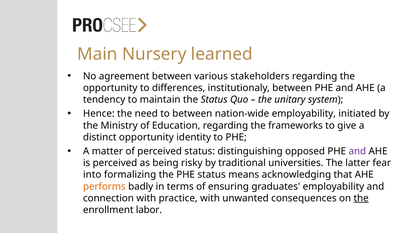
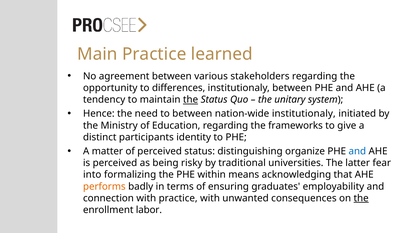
Main Nursery: Nursery -> Practice (154, 54)
the underline: none -> present (191, 99)
nation-wide employability: employability -> institutionaly (304, 113)
distinct opportunity: opportunity -> participants (146, 137)
opposed: opposed -> organize (305, 151)
and colour: purple -> blue (357, 151)
PHE status: status -> within (212, 174)
